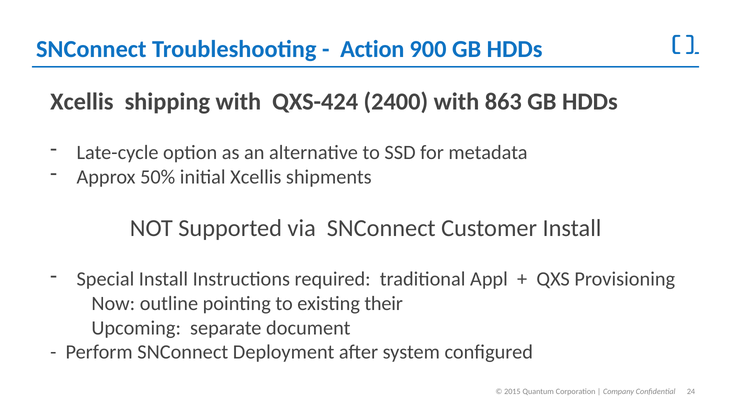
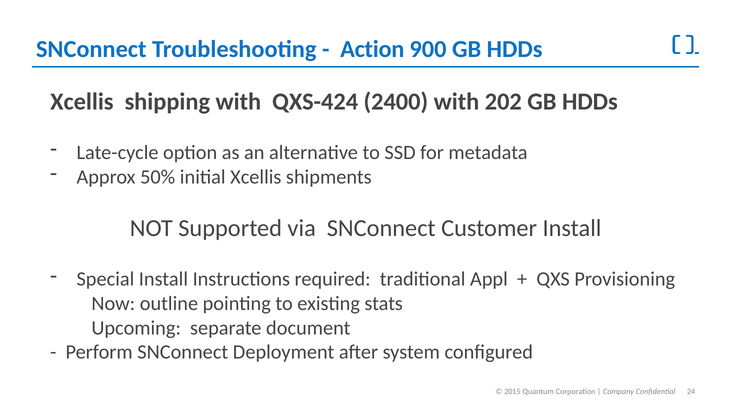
863: 863 -> 202 (503, 102)
their: their -> stats (384, 304)
